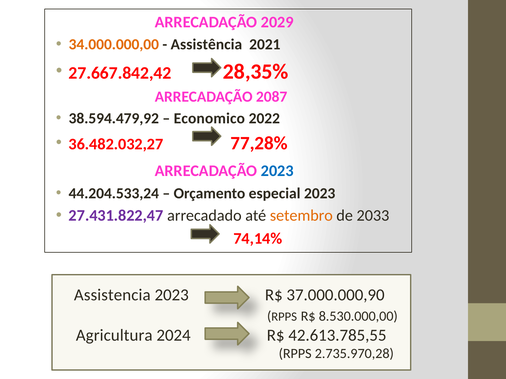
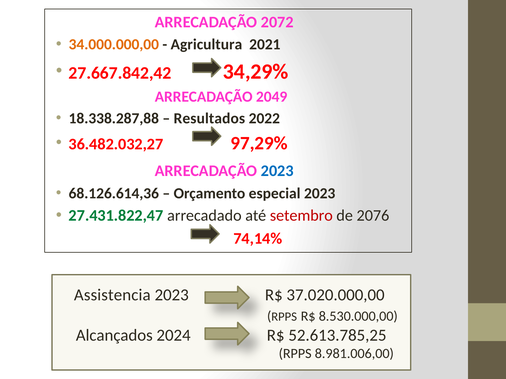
2029: 2029 -> 2072 (277, 22)
Assistência: Assistência -> Agricultura (206, 44)
28,35%: 28,35% -> 34,29% (256, 72)
2087: 2087 -> 2049 (272, 97)
38.594.479,92: 38.594.479,92 -> 18.338.287,88 (114, 118)
Economico: Economico -> Resultados (209, 118)
77,28%: 77,28% -> 97,29% (259, 143)
44.204.533,24: 44.204.533,24 -> 68.126.614,36 (114, 194)
27.431.822,47 colour: purple -> green (116, 216)
setembro colour: orange -> red (301, 216)
2033: 2033 -> 2076 (373, 216)
37.000.000,90: 37.000.000,90 -> 37.020.000,00 (336, 295)
Agricultura: Agricultura -> Alcançados (114, 336)
42.613.785,55: 42.613.785,55 -> 52.613.785,25 (337, 336)
2.735.970,28: 2.735.970,28 -> 8.981.006,00 (354, 354)
